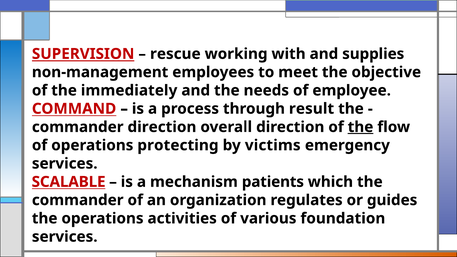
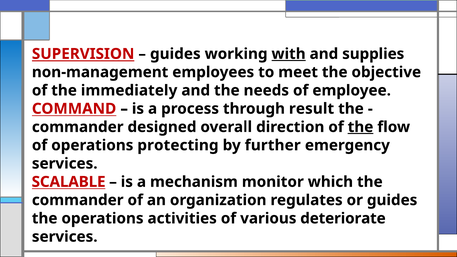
rescue: rescue -> guides (175, 54)
with underline: none -> present (289, 54)
commander direction: direction -> designed (162, 127)
victims: victims -> further (273, 145)
patients: patients -> monitor (273, 182)
foundation: foundation -> deteriorate (343, 219)
